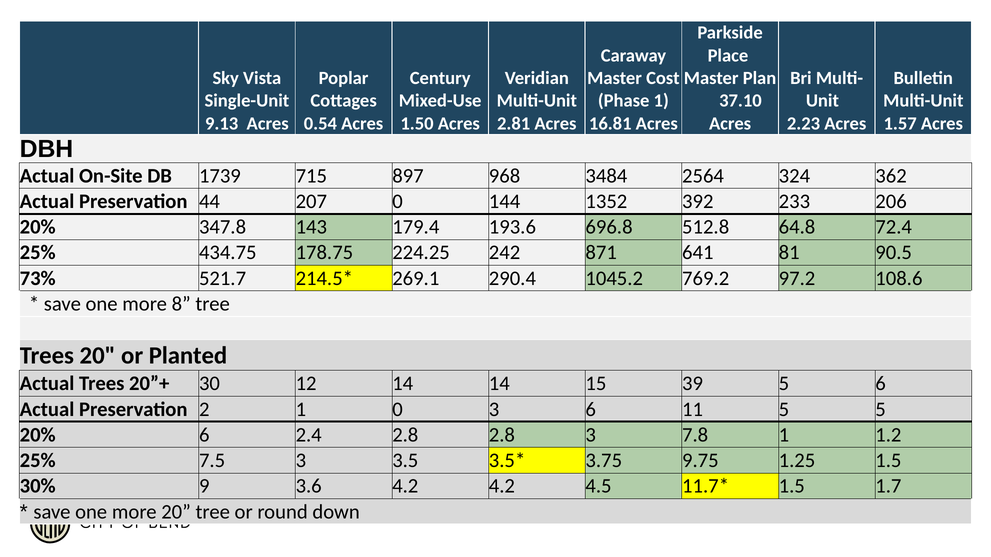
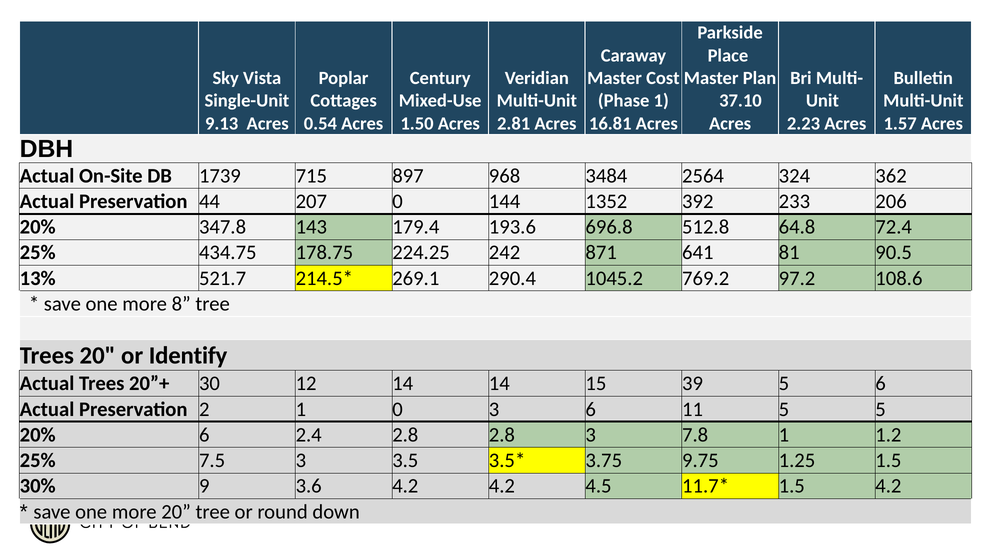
73%: 73% -> 13% (38, 279)
Planted: Planted -> Identify (188, 356)
1.5 1.7: 1.7 -> 4.2 (888, 487)
